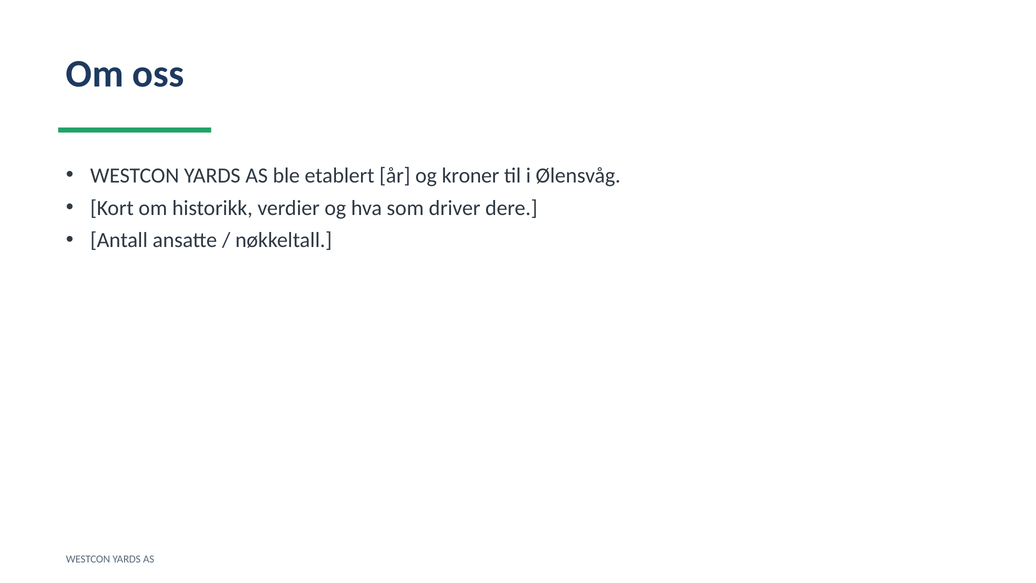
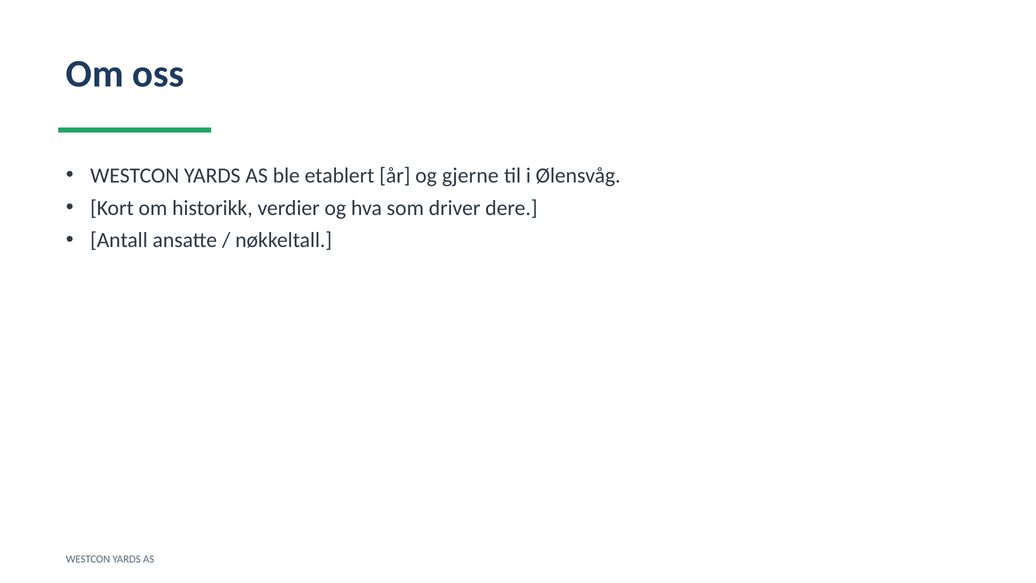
kroner: kroner -> gjerne (470, 175)
